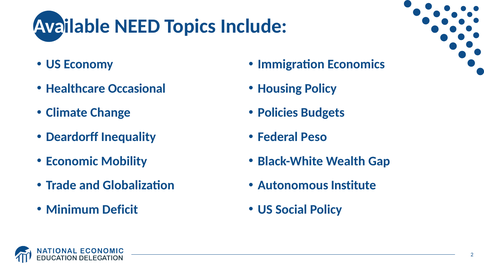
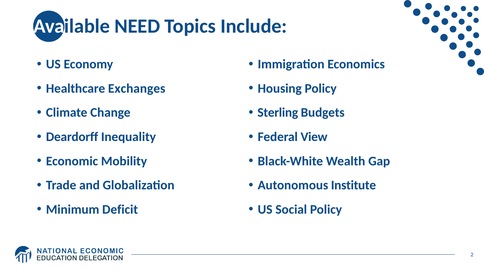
Occasional: Occasional -> Exchanges (137, 88)
Policies: Policies -> Sterling (278, 113)
Peso: Peso -> View (314, 137)
